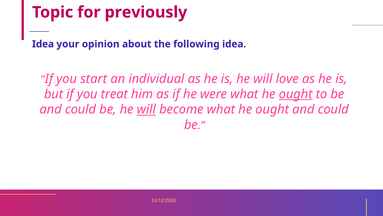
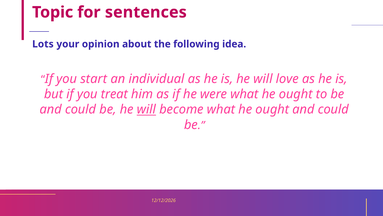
previously: previously -> sentences (146, 12)
Idea: Idea -> Lots (43, 44)
ought underline: present -> none (296, 94)
